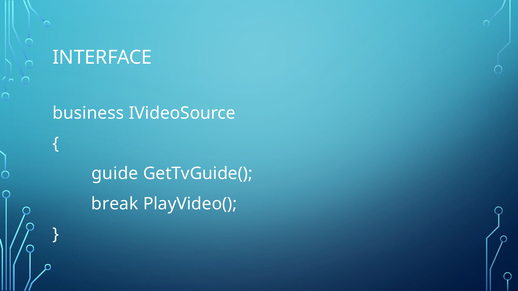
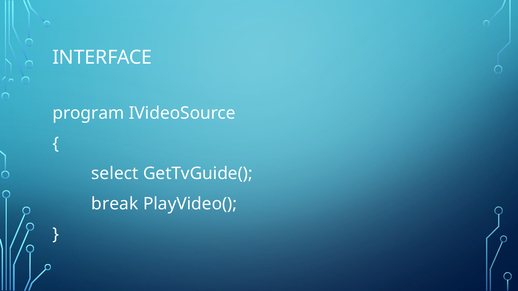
business: business -> program (88, 113)
guide: guide -> select (115, 174)
